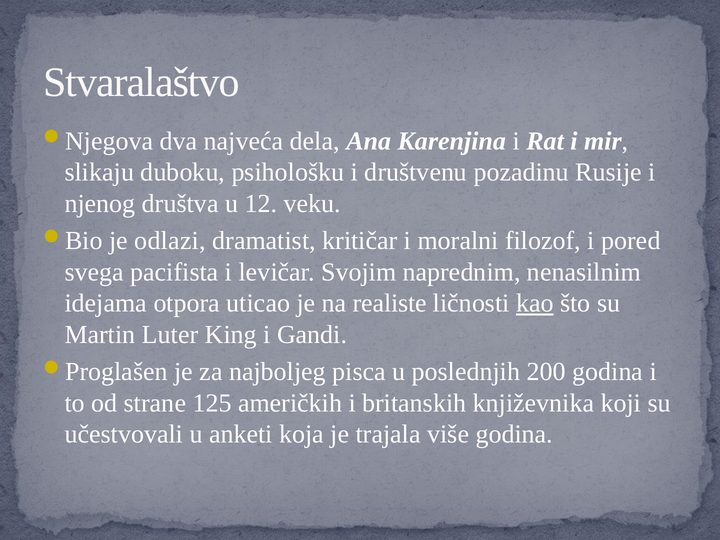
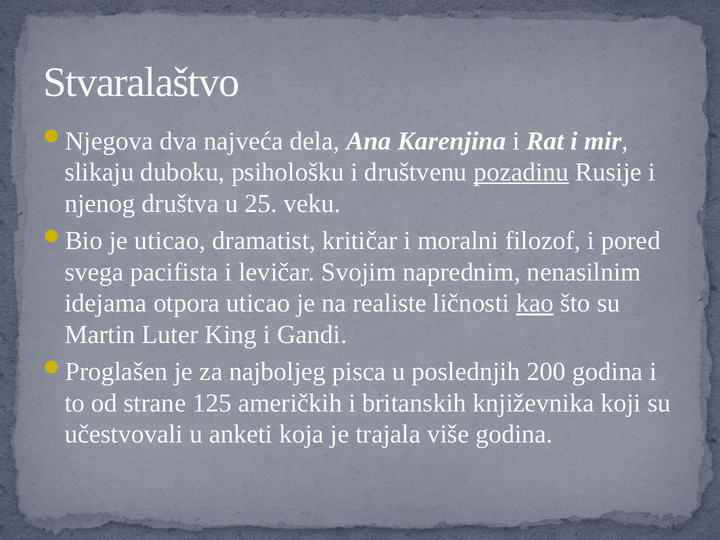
pozadinu underline: none -> present (521, 172)
12: 12 -> 25 (261, 204)
je odlazi: odlazi -> uticao (170, 241)
